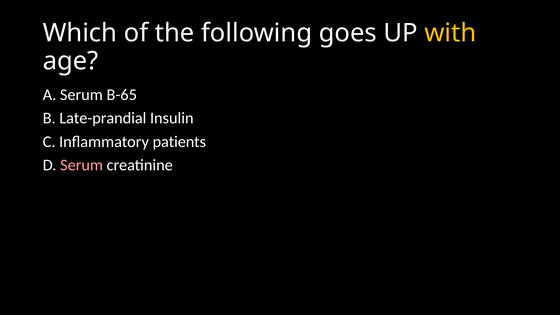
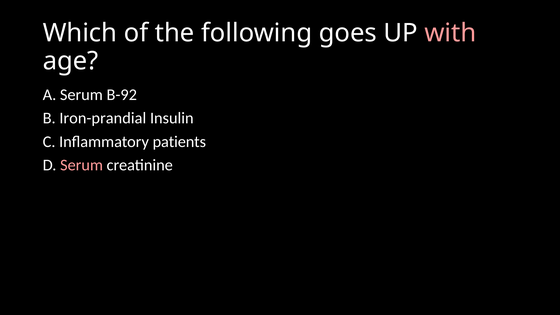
with colour: yellow -> pink (450, 33)
B-65: B-65 -> B-92 (122, 95)
Late-prandial: Late-prandial -> Iron-prandial (103, 118)
